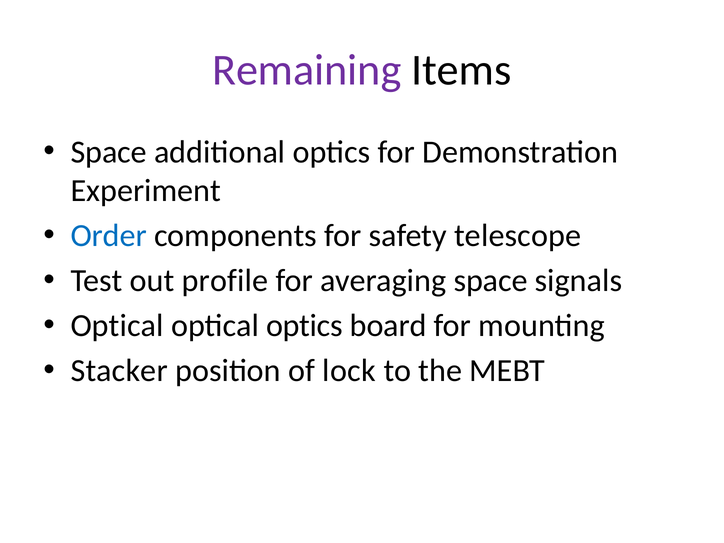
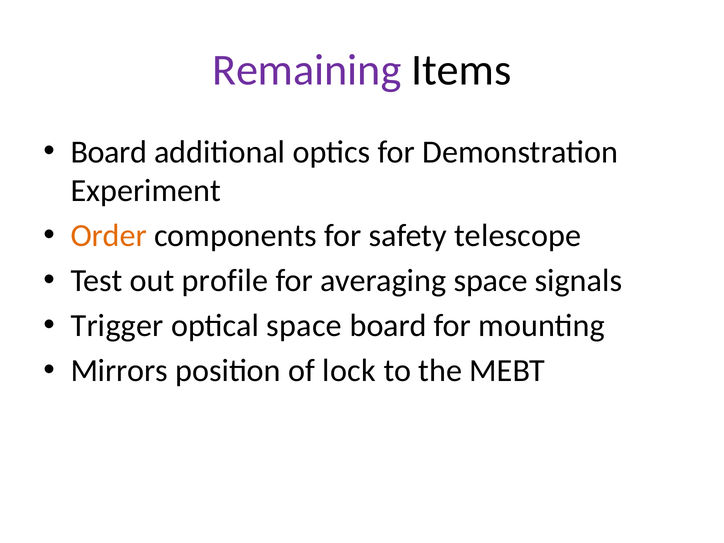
Space: Space -> Board (109, 152)
Order colour: blue -> orange (109, 236)
Optical: Optical -> Trigger (117, 326)
optical optics: optics -> space (304, 326)
Stacker: Stacker -> Mirrors (119, 371)
